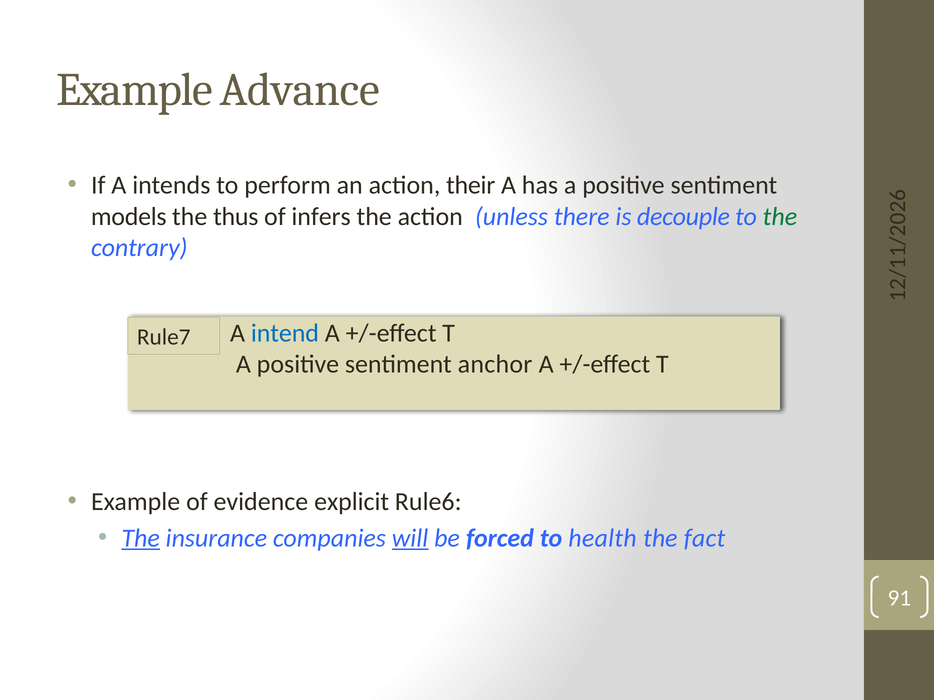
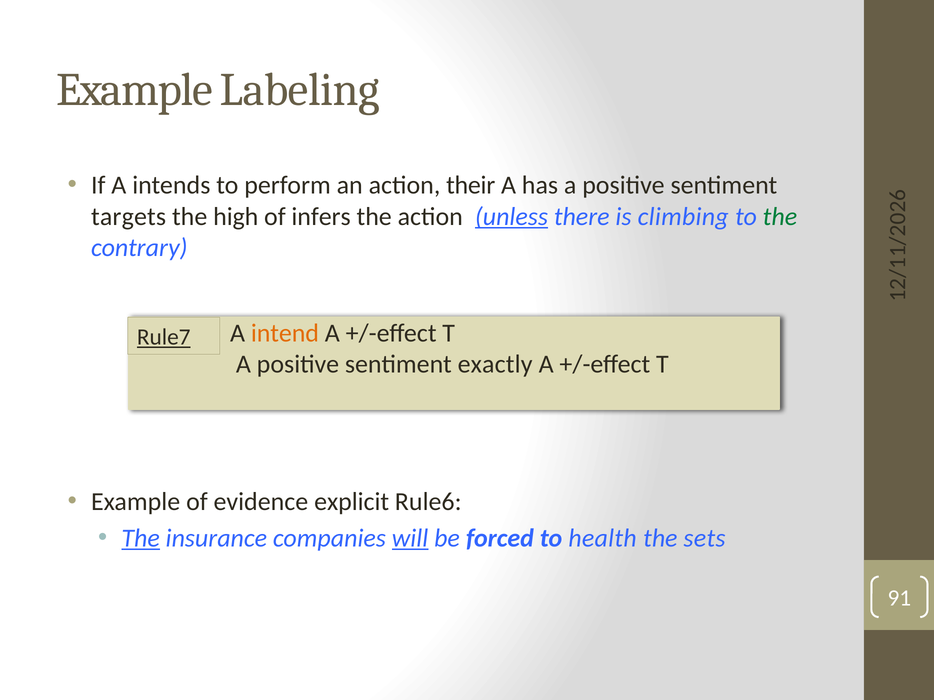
Advance: Advance -> Labeling (300, 90)
models: models -> targets (129, 217)
thus: thus -> high (236, 217)
unless underline: none -> present (511, 217)
decouple: decouple -> climbing (683, 217)
intend colour: blue -> orange (285, 333)
Rule7 underline: none -> present (164, 338)
anchor: anchor -> exactly (495, 365)
fact: fact -> sets (705, 538)
